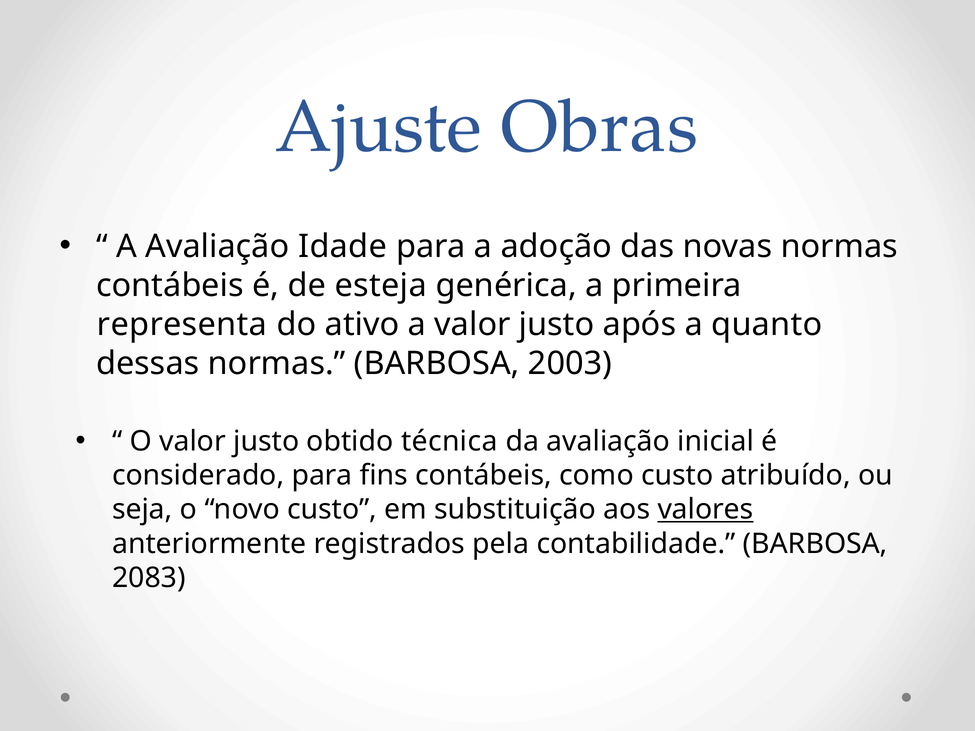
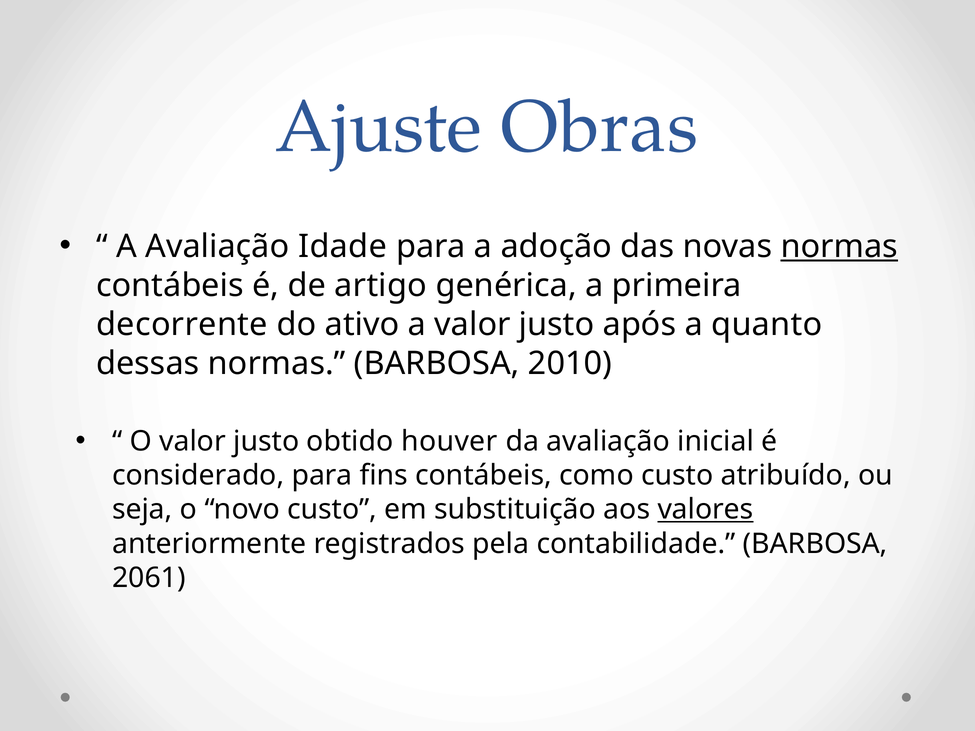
normas underline: none -> present (839, 246)
esteja: esteja -> artigo (381, 285)
representa: representa -> decorrente (182, 324)
2003: 2003 -> 2010 (570, 363)
técnica: técnica -> houver (449, 442)
2083: 2083 -> 2061 (149, 578)
